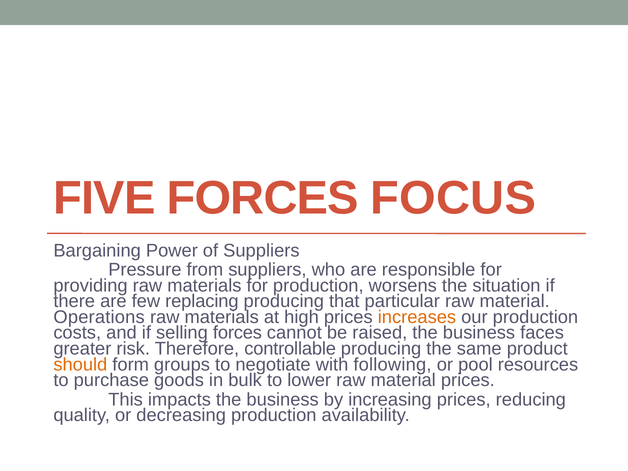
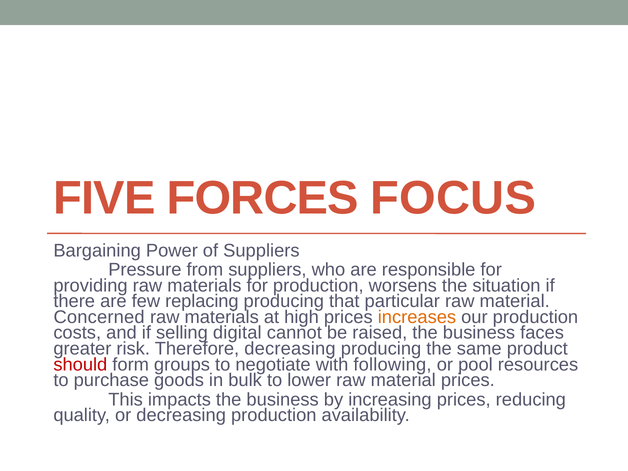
Operations: Operations -> Concerned (99, 317)
selling forces: forces -> digital (237, 333)
Therefore controllable: controllable -> decreasing (290, 349)
should colour: orange -> red (80, 365)
